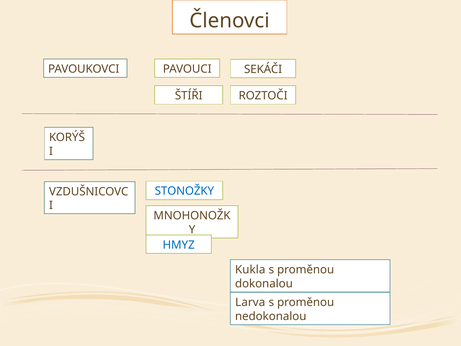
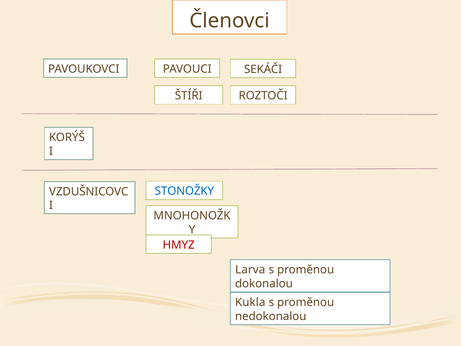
HMYZ colour: blue -> red (179, 245)
Kukla: Kukla -> Larva (250, 270)
Larva: Larva -> Kukla (250, 302)
